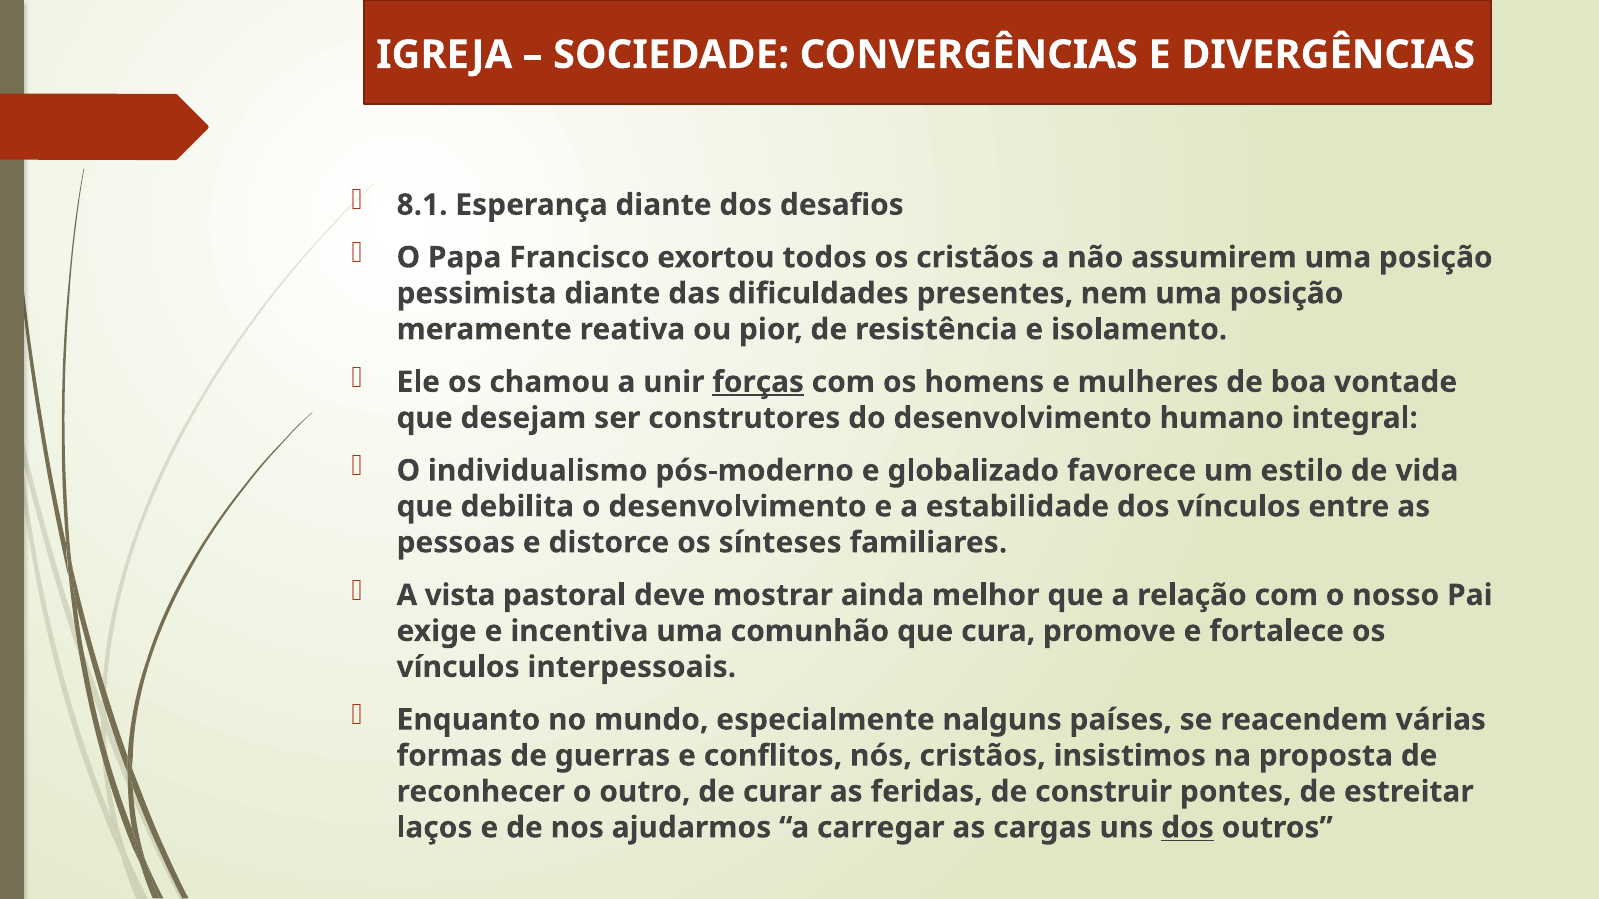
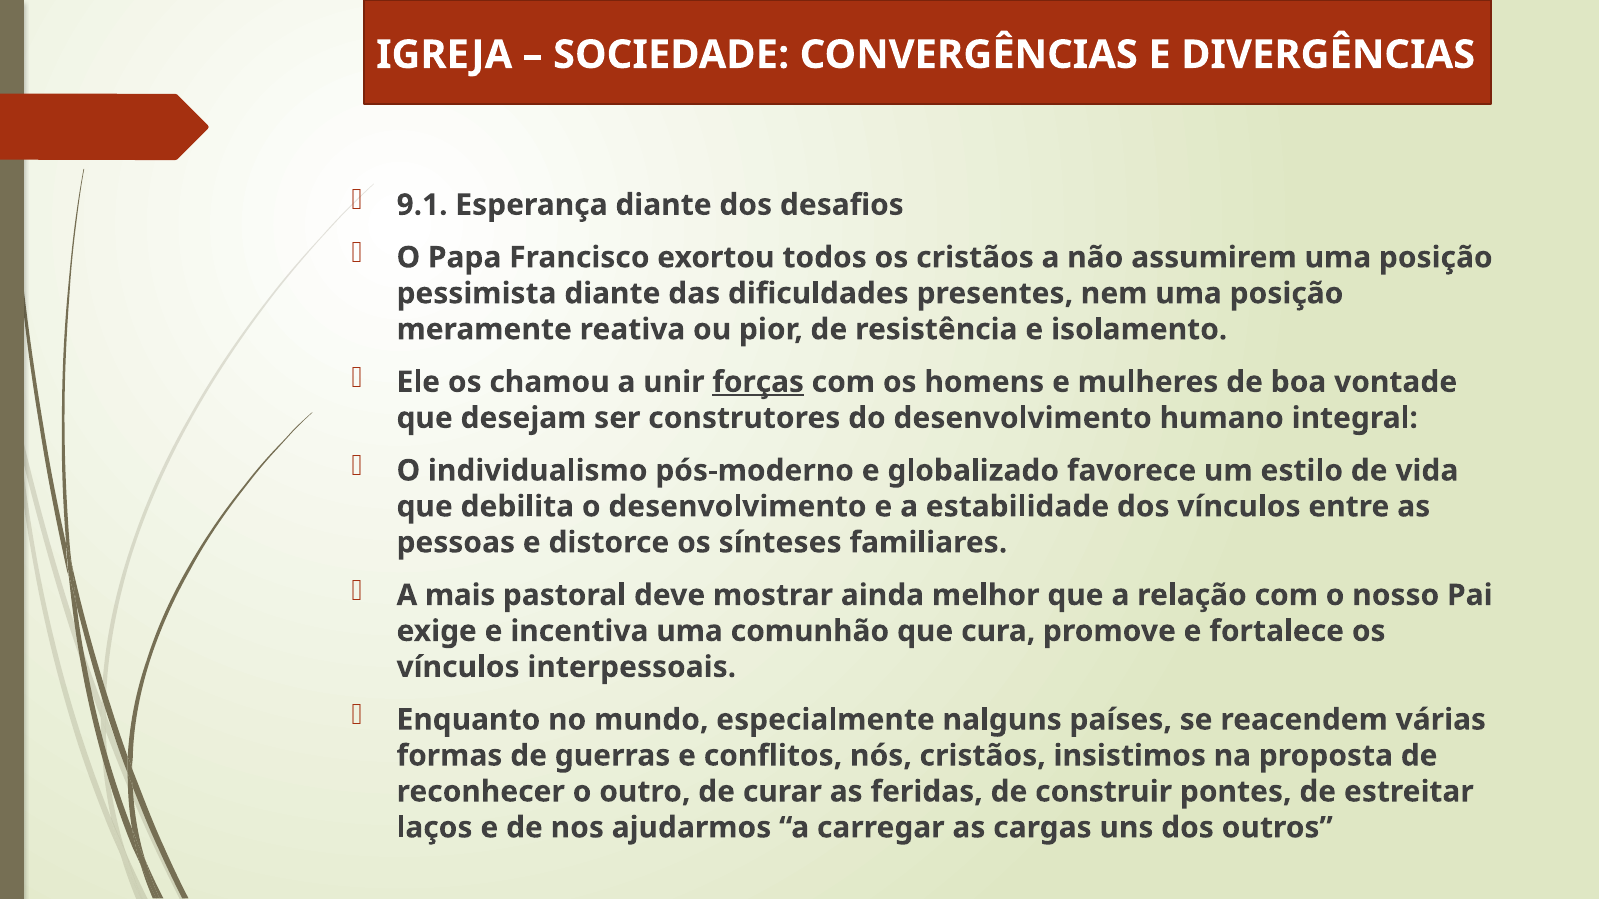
8.1: 8.1 -> 9.1 (422, 205)
vista: vista -> mais (460, 595)
dos underline: present -> none (1188, 828)
